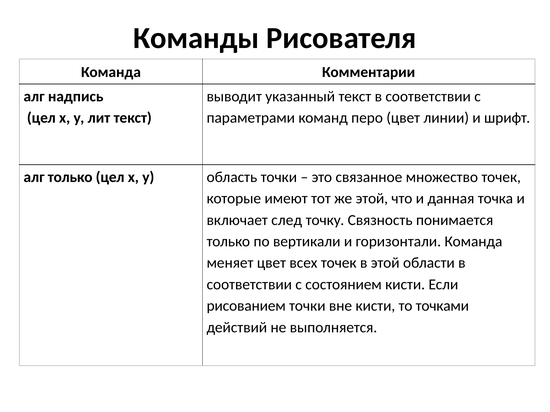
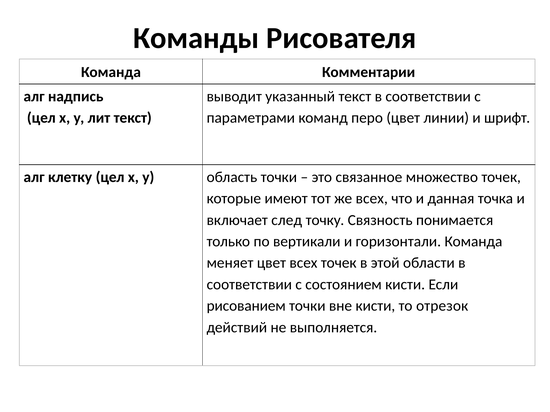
алг только: только -> клетку (70, 177)
же этой: этой -> всех (372, 199)
точками: точками -> отрезок (442, 306)
